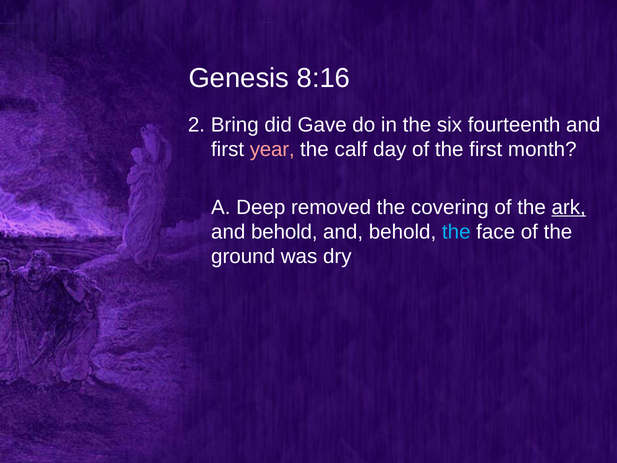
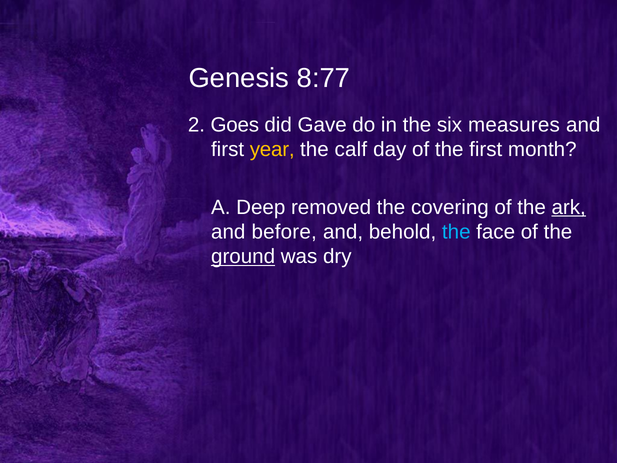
8:16: 8:16 -> 8:77 (323, 78)
Bring: Bring -> Goes (235, 125)
fourteenth: fourteenth -> measures (514, 125)
year colour: pink -> yellow (272, 150)
behold: behold -> before (284, 232)
ground underline: none -> present (243, 256)
